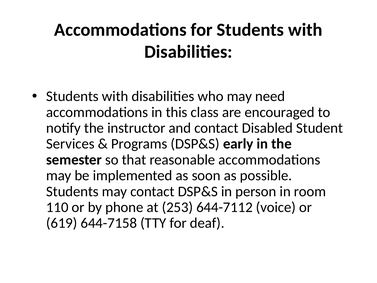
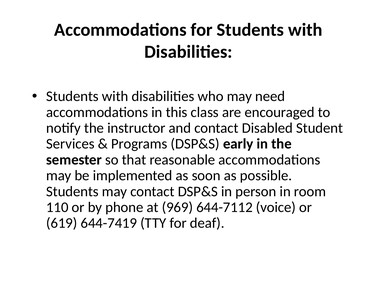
253: 253 -> 969 (177, 207)
644-7158: 644-7158 -> 644-7419 (109, 223)
